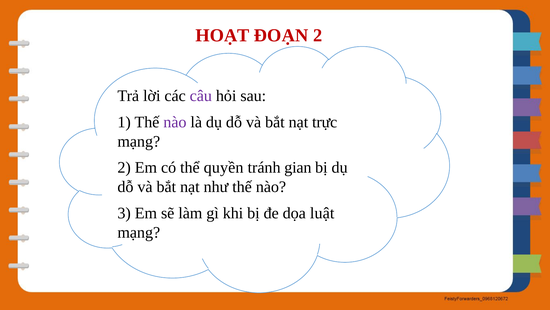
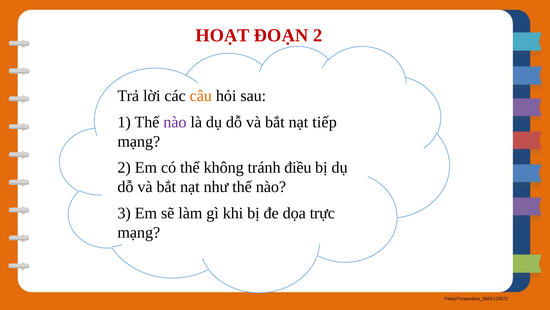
câu colour: purple -> orange (201, 96)
trực: trực -> tiếp (325, 122)
quyền: quyền -> không (224, 167)
gian: gian -> điều (298, 167)
luật: luật -> trực (322, 213)
